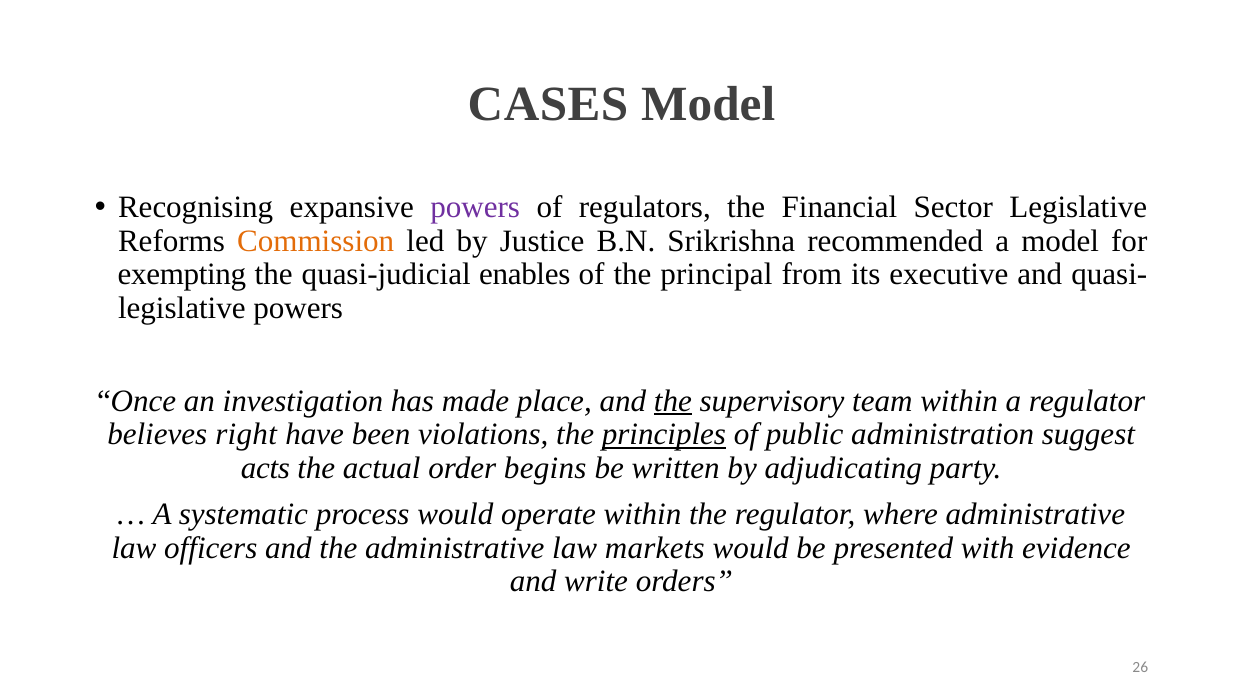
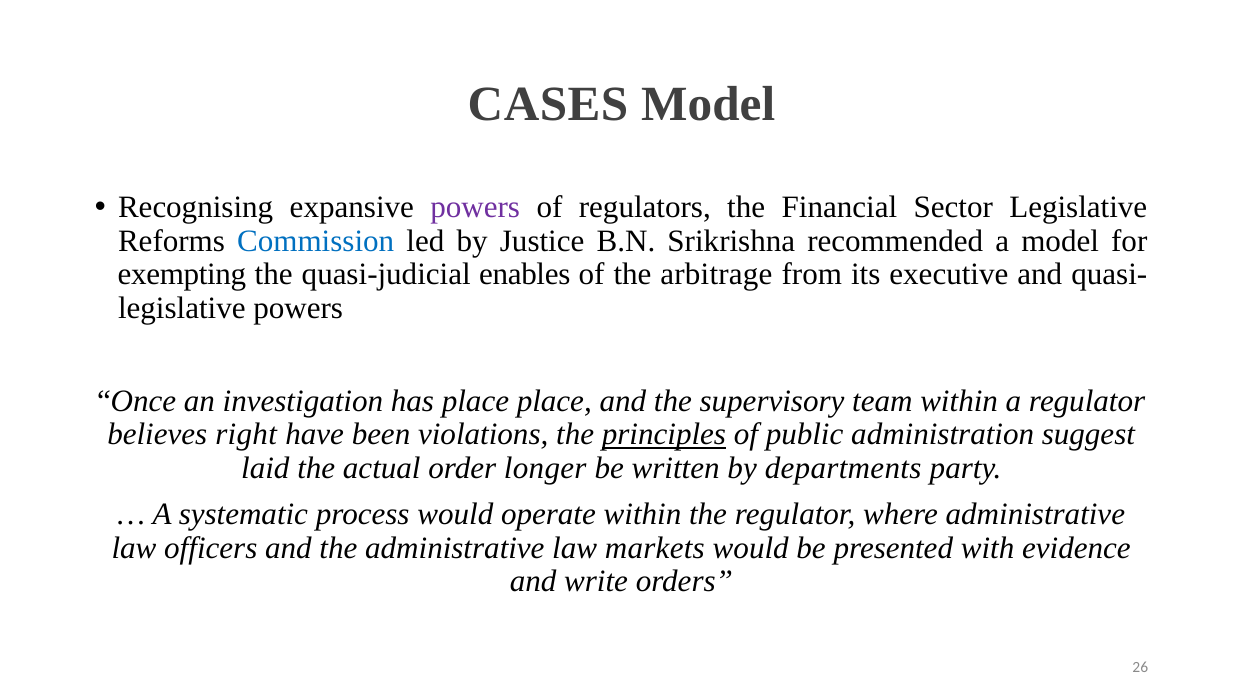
Commission colour: orange -> blue (316, 241)
principal: principal -> arbitrage (716, 274)
has made: made -> place (475, 401)
the underline: present -> none (673, 401)
acts: acts -> laid (265, 468)
begins: begins -> longer (545, 468)
adjudicating: adjudicating -> departments (843, 468)
